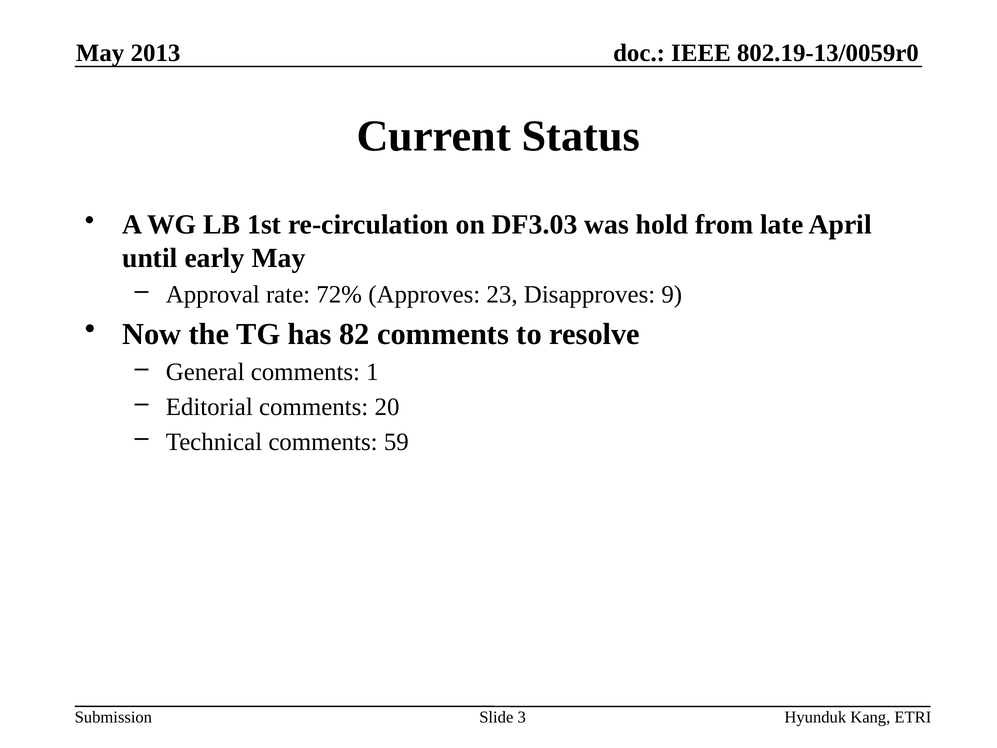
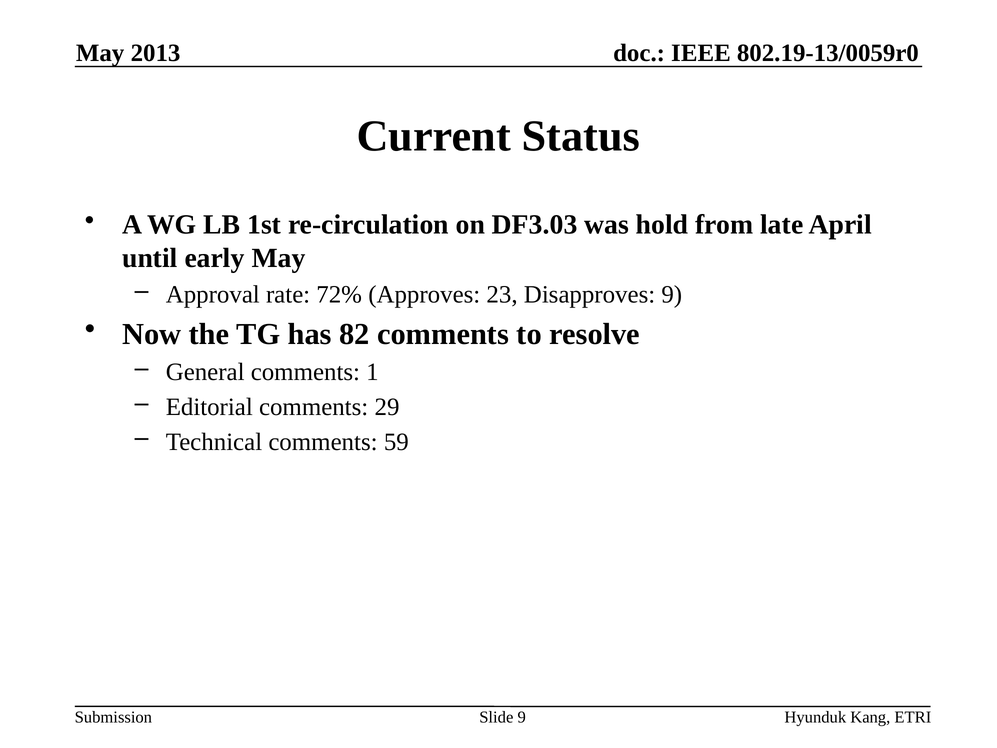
20: 20 -> 29 (387, 407)
Slide 3: 3 -> 9 (522, 717)
